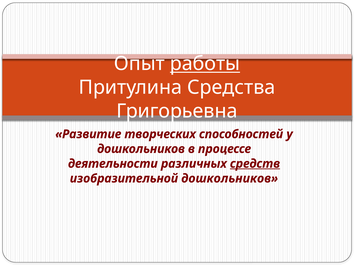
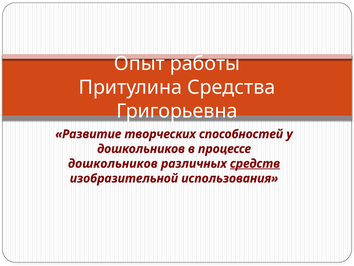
работы underline: present -> none (205, 64)
деятельности: деятельности -> дошкольников (113, 163)
изобразительной дошкольников: дошкольников -> использования (230, 178)
